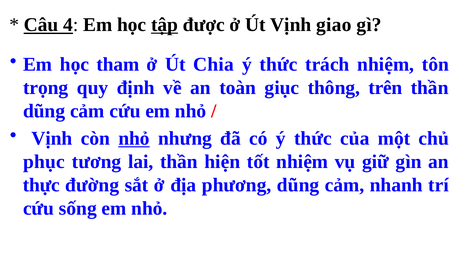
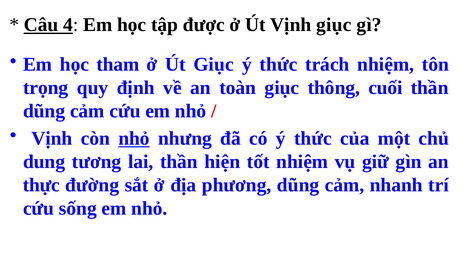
tập underline: present -> none (165, 25)
Vịnh giao: giao -> giục (334, 25)
Út Chia: Chia -> Giục (214, 64)
trên: trên -> cuối (386, 88)
phục: phục -> dung (44, 162)
